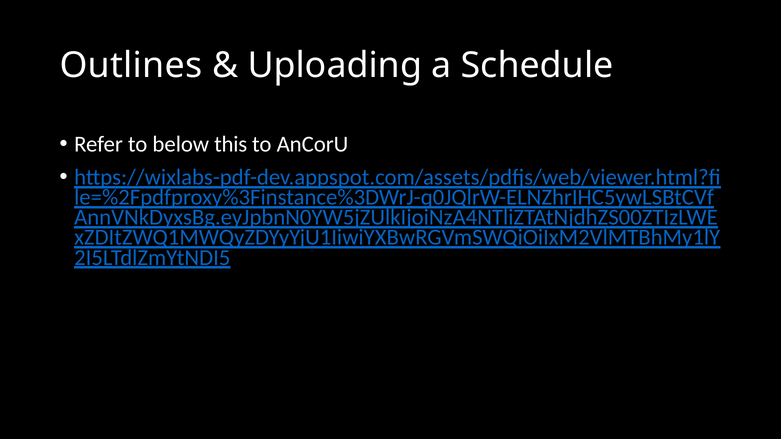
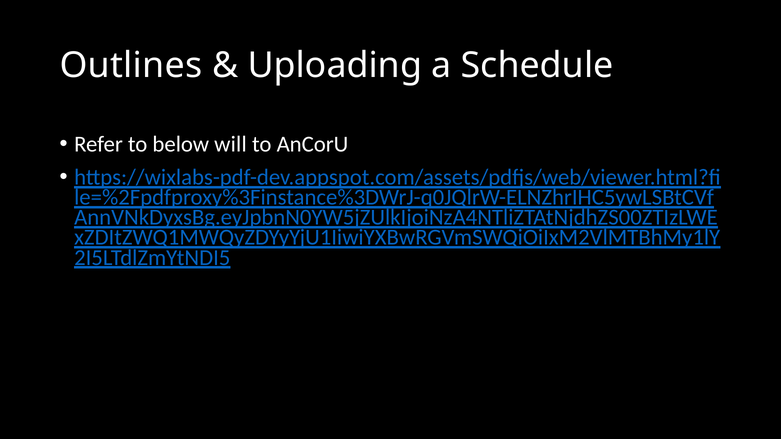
this: this -> will (230, 144)
